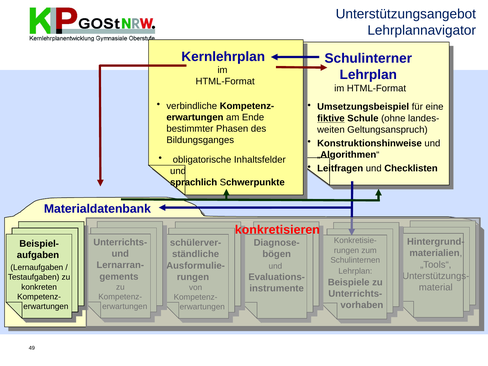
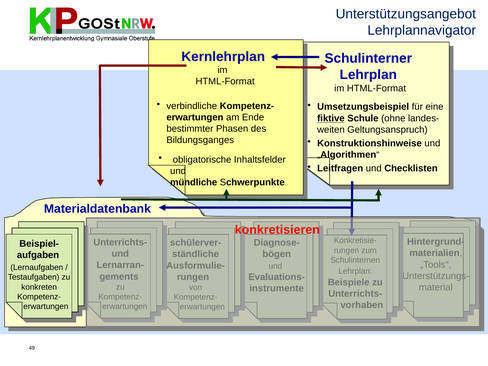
sprachlich: sprachlich -> mündliche (194, 183)
